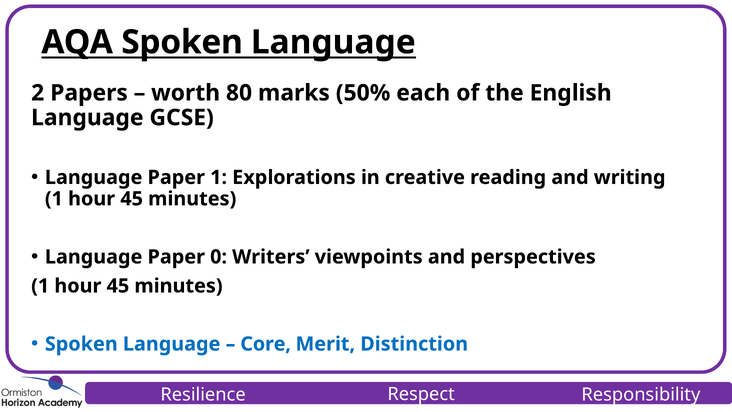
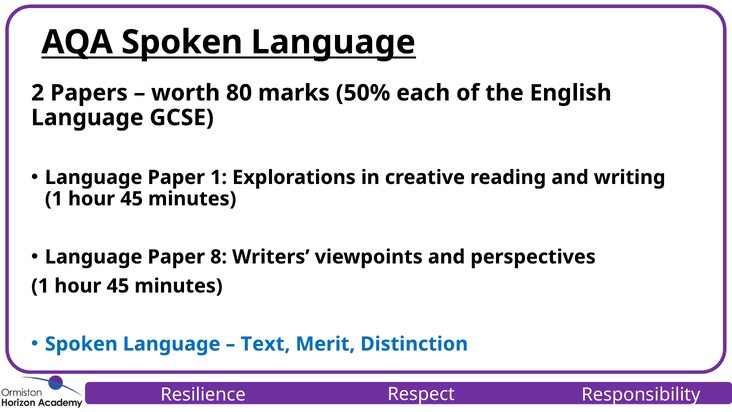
0: 0 -> 8 (219, 257)
Core: Core -> Text (265, 344)
